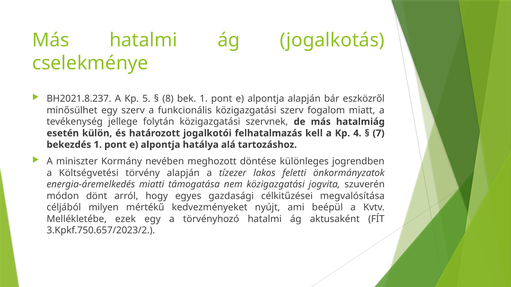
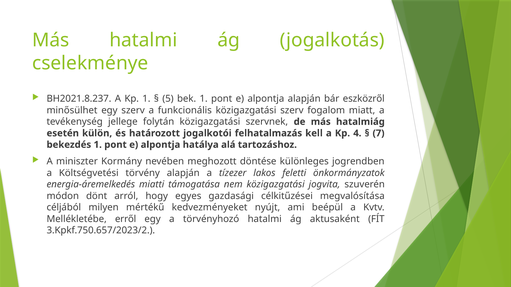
Kp 5: 5 -> 1 (146, 99)
8: 8 -> 5 (168, 99)
ezek: ezek -> erről (126, 219)
